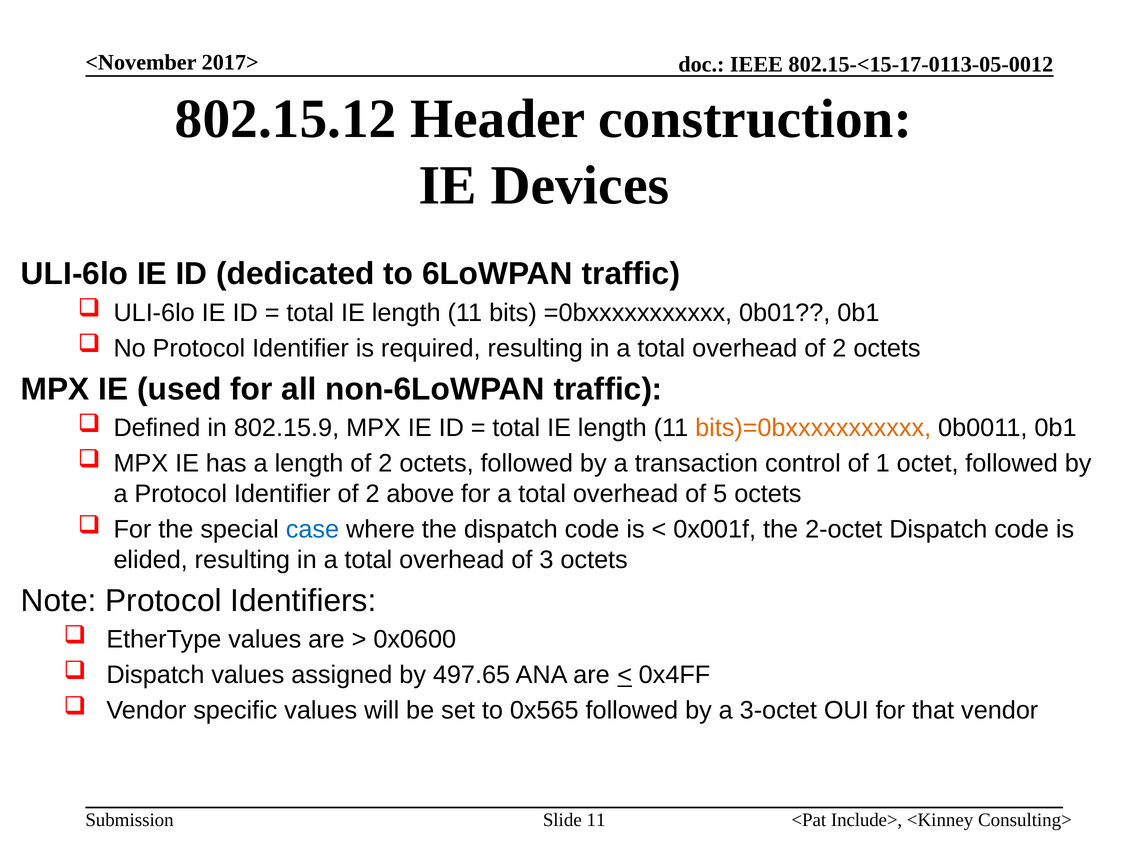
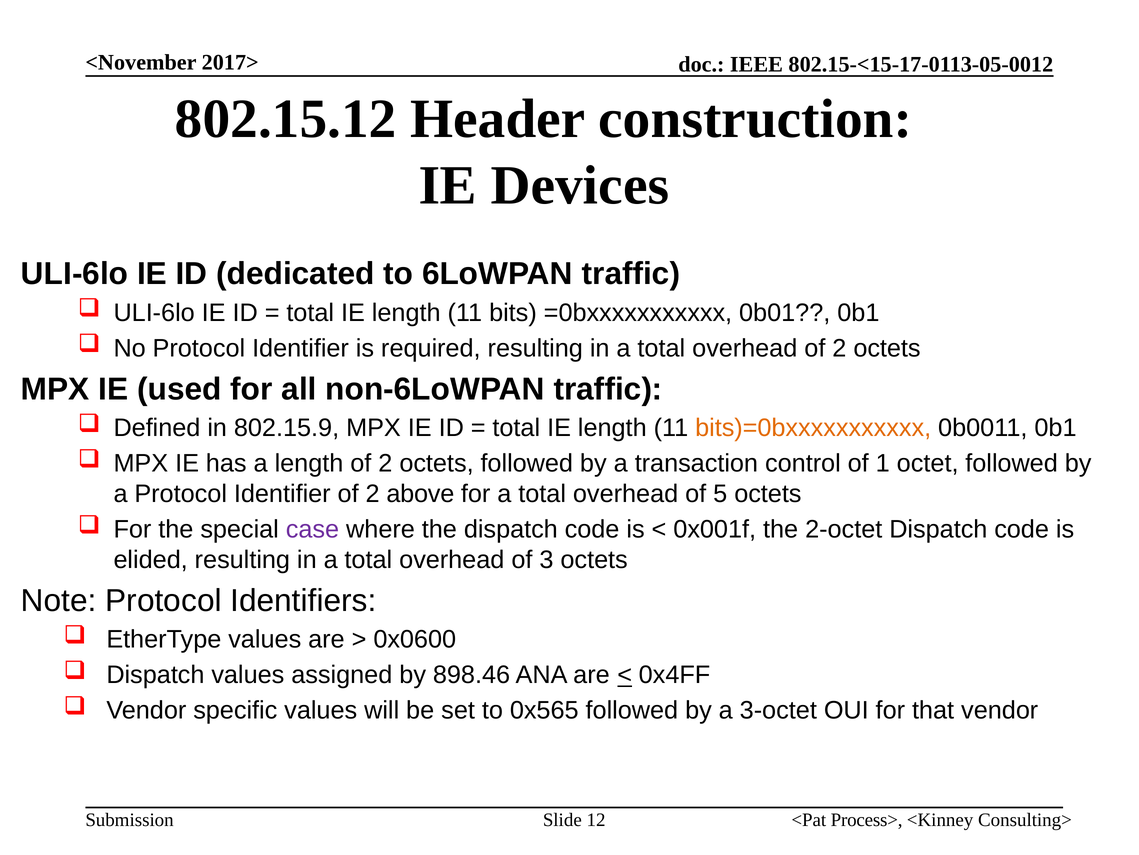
case colour: blue -> purple (313, 529)
497.65: 497.65 -> 898.46 (472, 674)
Include>: Include> -> Process> (867, 819)
Slide 11: 11 -> 12 (596, 819)
